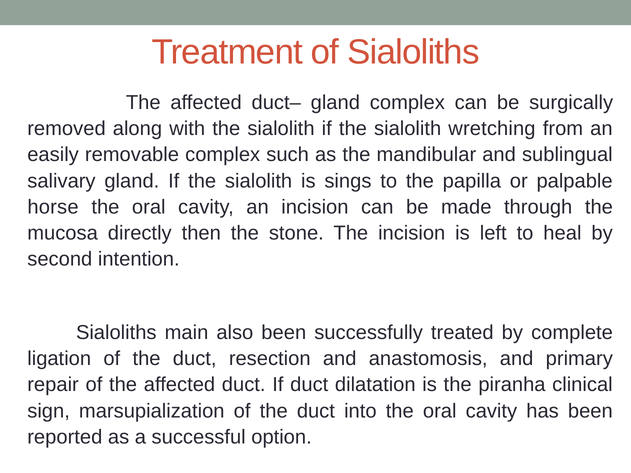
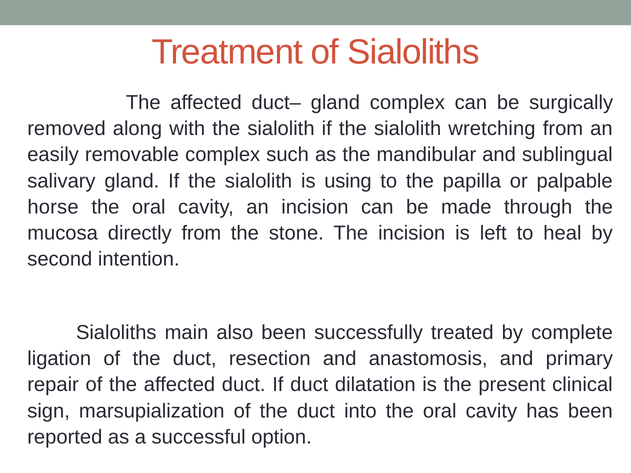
sings: sings -> using (348, 181)
directly then: then -> from (201, 233)
piranha: piranha -> present (512, 385)
